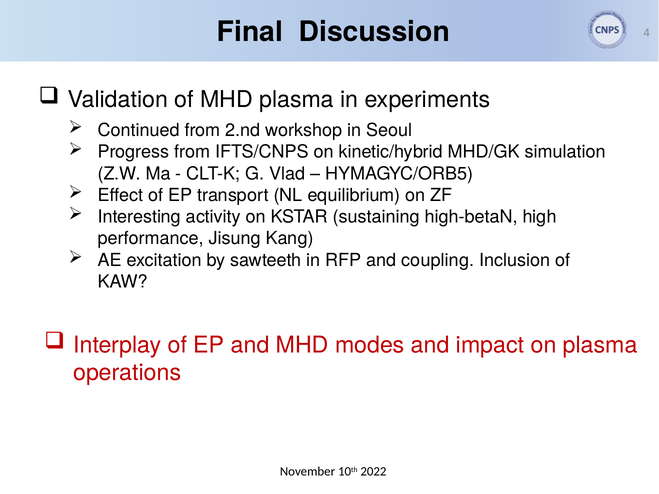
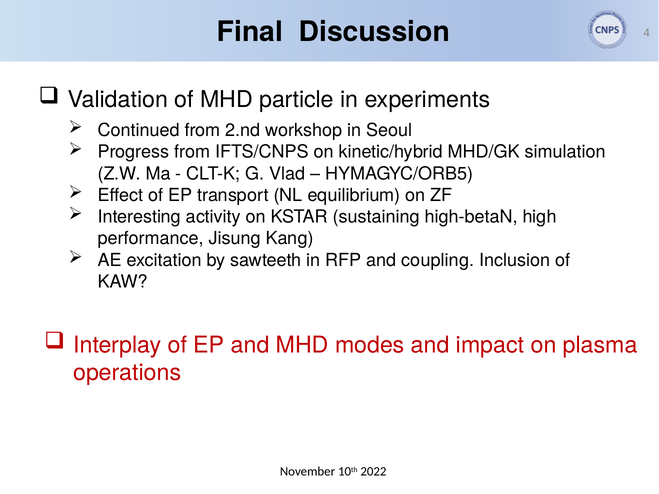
MHD plasma: plasma -> particle (296, 100)
